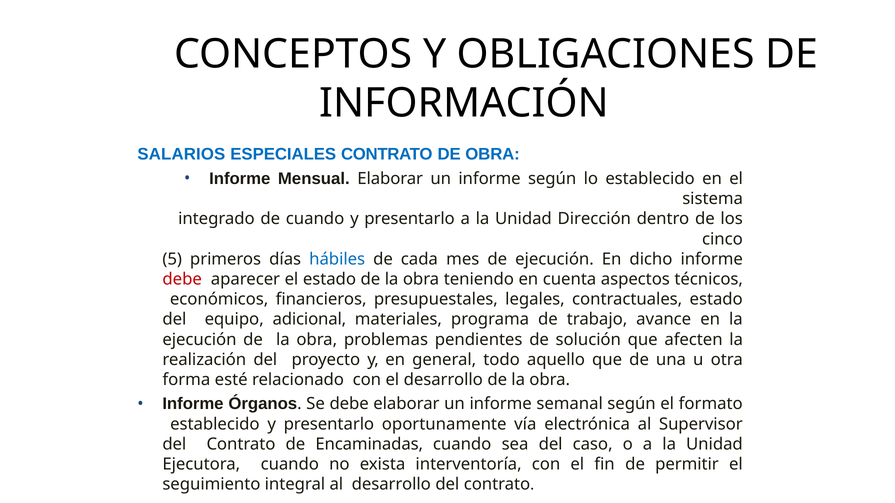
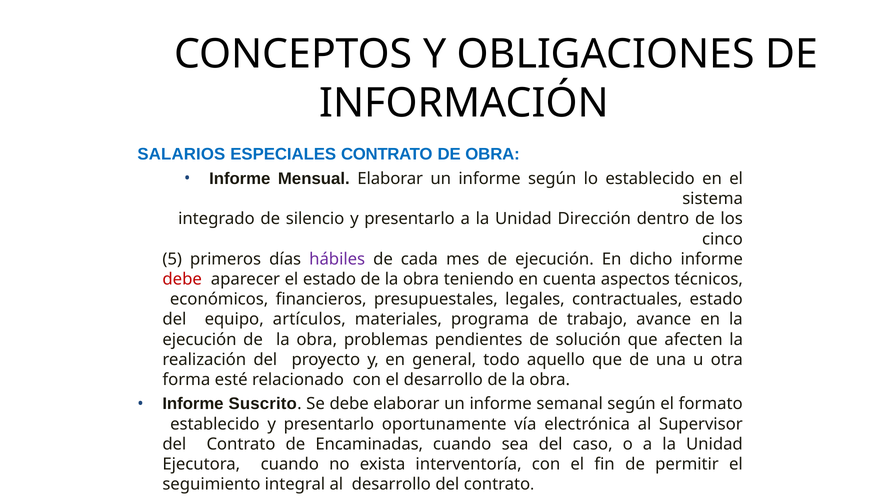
de cuando: cuando -> silencio (315, 219)
hábiles colour: blue -> purple (337, 259)
adicional: adicional -> artículos (309, 320)
Órganos: Órganos -> Suscrito (263, 404)
